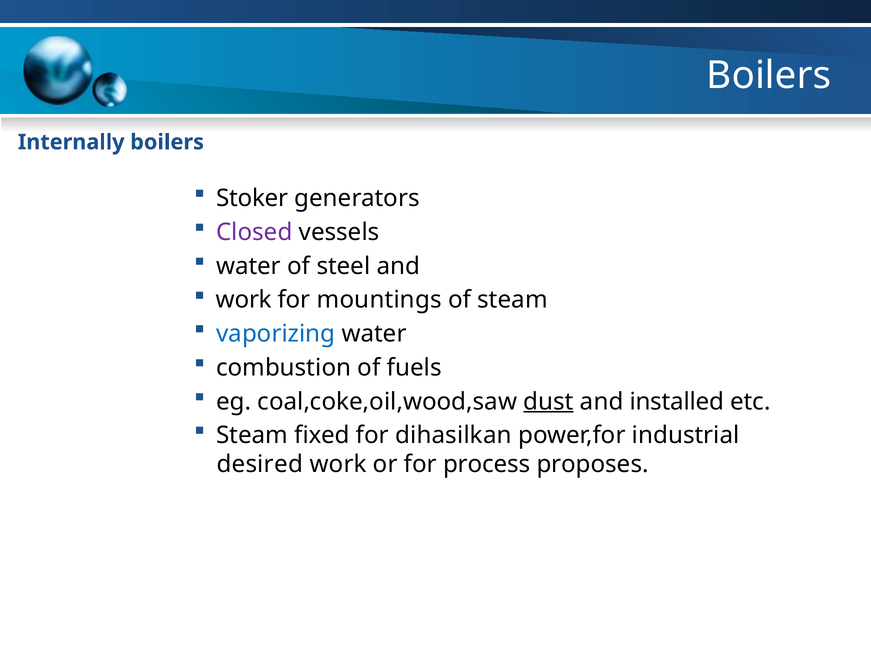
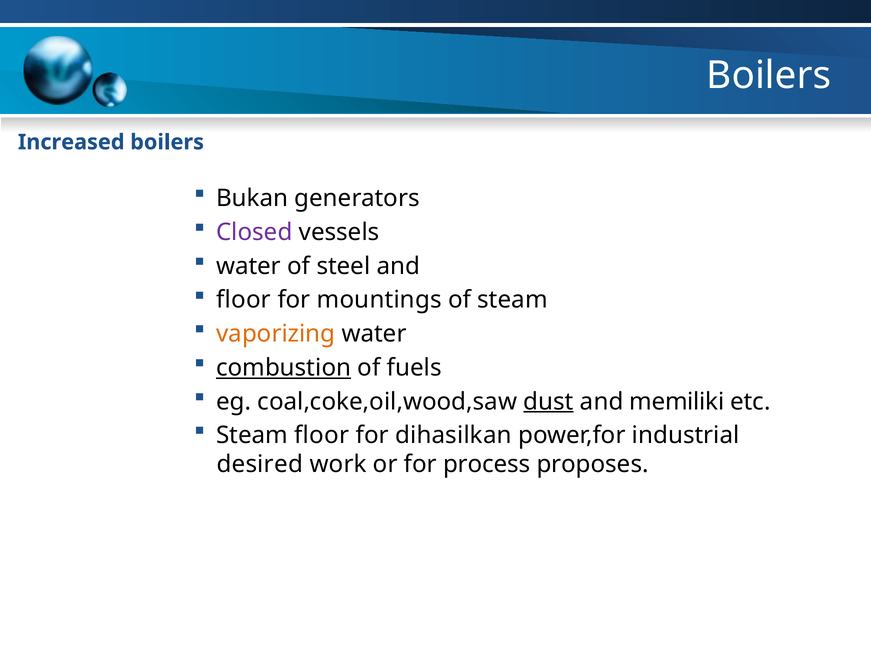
Internally: Internally -> Increased (71, 142)
Stoker: Stoker -> Bukan (252, 198)
work: work -> floor (244, 300)
vaporizing colour: blue -> orange (276, 334)
combustion underline: none -> present (284, 368)
installed: installed -> memiliki (677, 402)
Steam fixed: fixed -> floor (322, 436)
